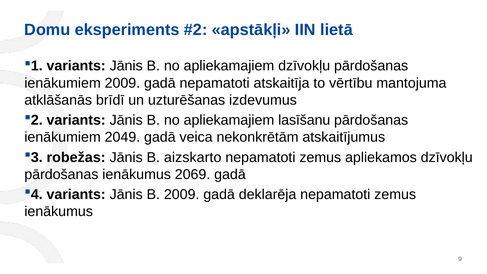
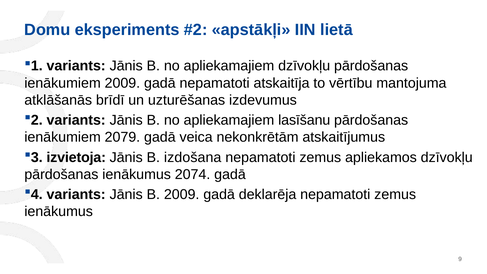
2049: 2049 -> 2079 (122, 137)
robežas: robežas -> izvietoja (76, 157)
aizskarto: aizskarto -> izdošana (193, 157)
2069: 2069 -> 2074 (193, 174)
